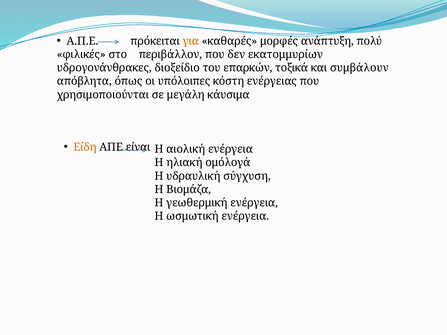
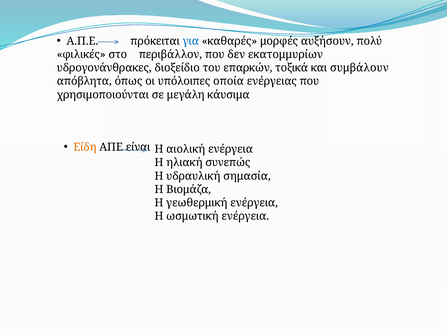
για colour: orange -> blue (191, 41)
ανάπτυξη: ανάπτυξη -> αυξήσουν (327, 41)
κόστη: κόστη -> οποία (228, 81)
ομόλογά: ομόλογά -> συνεπώς (228, 163)
σύγχυση: σύγχυση -> σημασία (247, 176)
